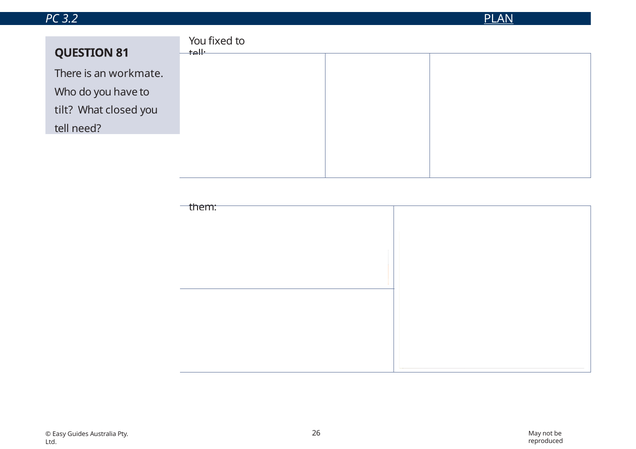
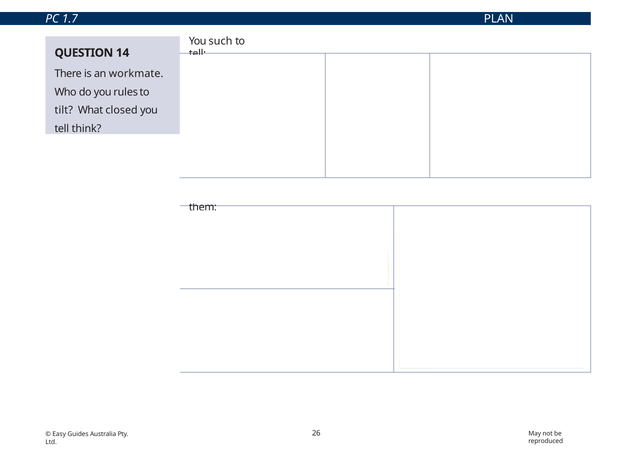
3.2: 3.2 -> 1.7 (70, 19)
PLAN underline: present -> none (499, 19)
fixed: fixed -> such (221, 41)
81: 81 -> 14 (123, 53)
have: have -> rules (126, 92)
need: need -> think (86, 128)
